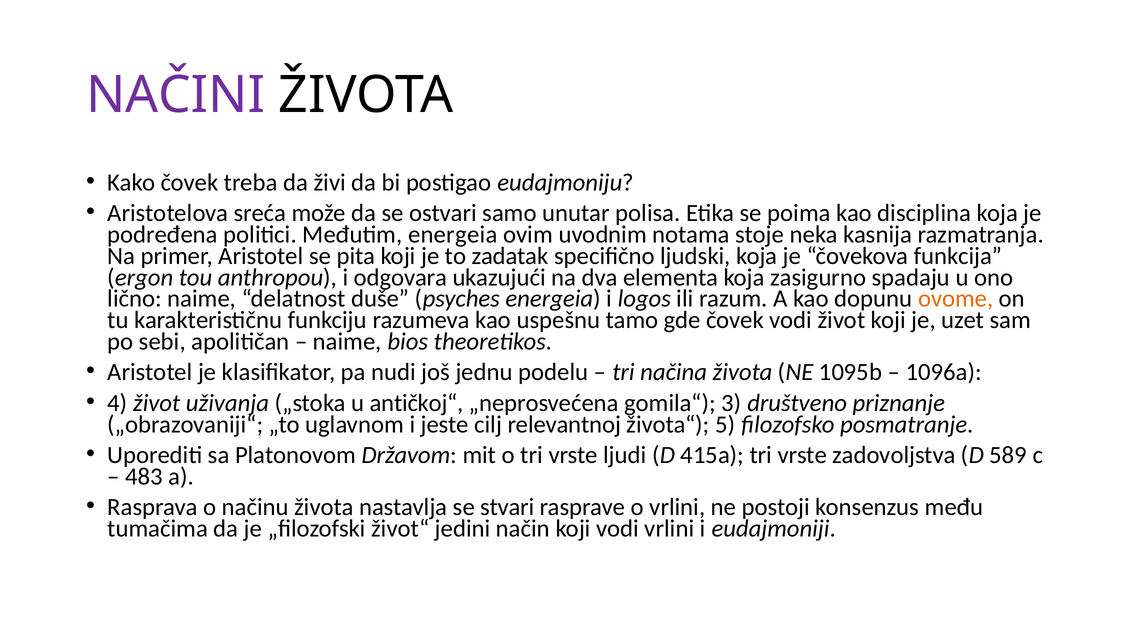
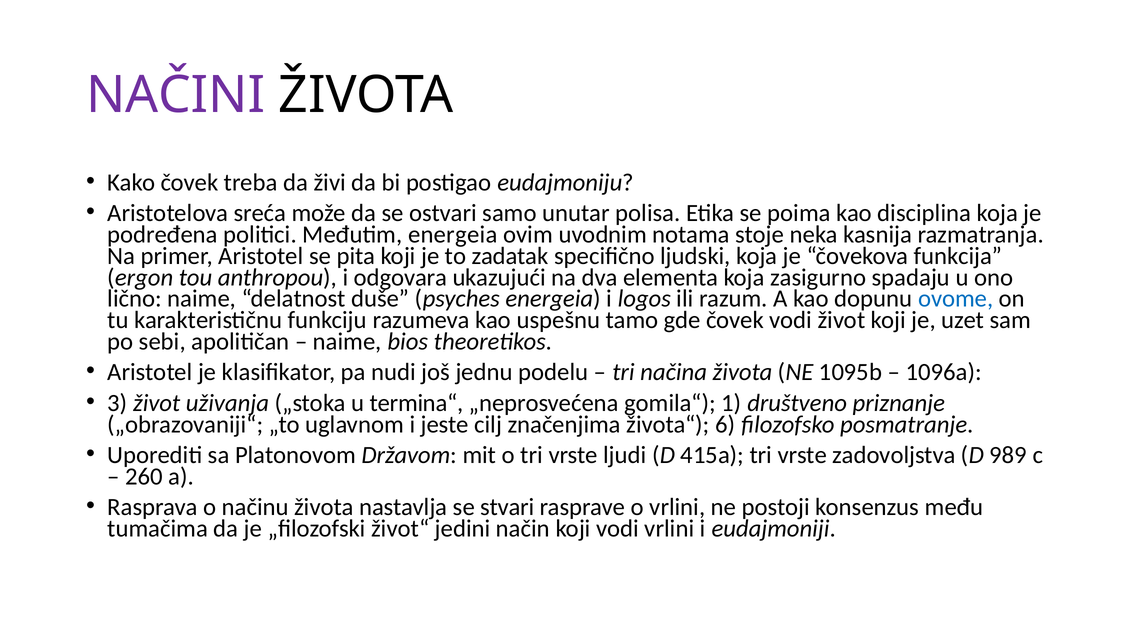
ovome colour: orange -> blue (956, 299)
4: 4 -> 3 (117, 403)
antičkoj“: antičkoj“ -> termina“ (417, 403)
3: 3 -> 1 (731, 403)
relevantnoj: relevantnoj -> značenjima (564, 425)
5: 5 -> 6 (725, 425)
589: 589 -> 989 (1008, 455)
483: 483 -> 260 (144, 477)
